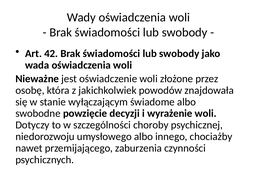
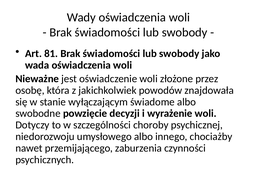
42: 42 -> 81 (51, 53)
